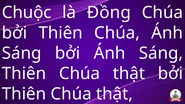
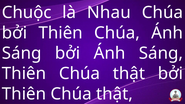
Đồng: Đồng -> Nhau (109, 13)
